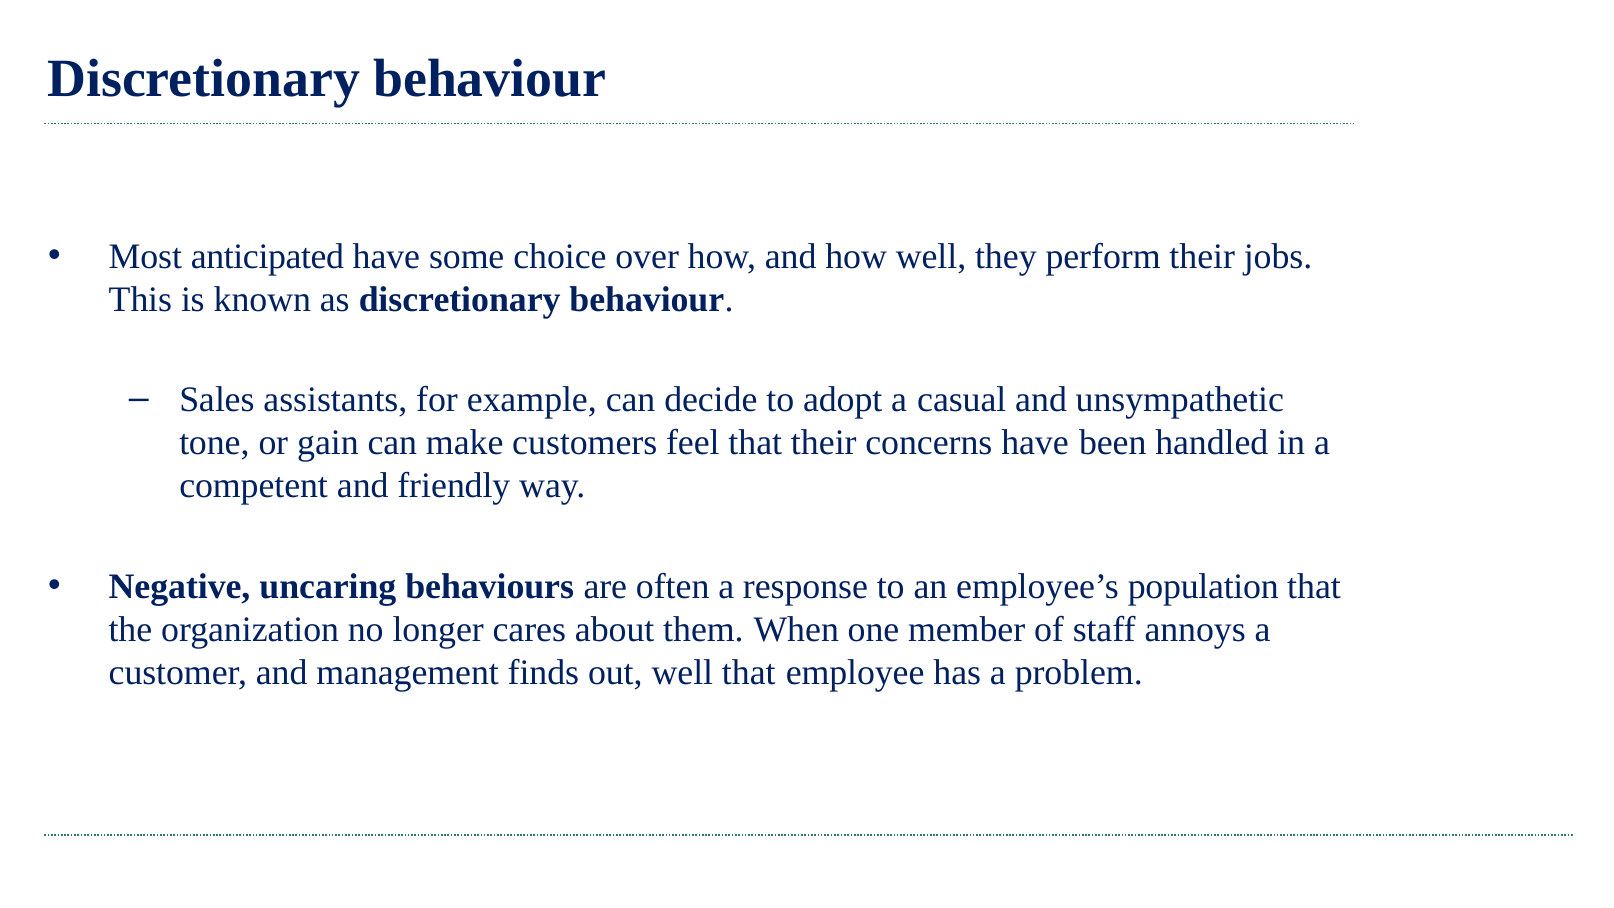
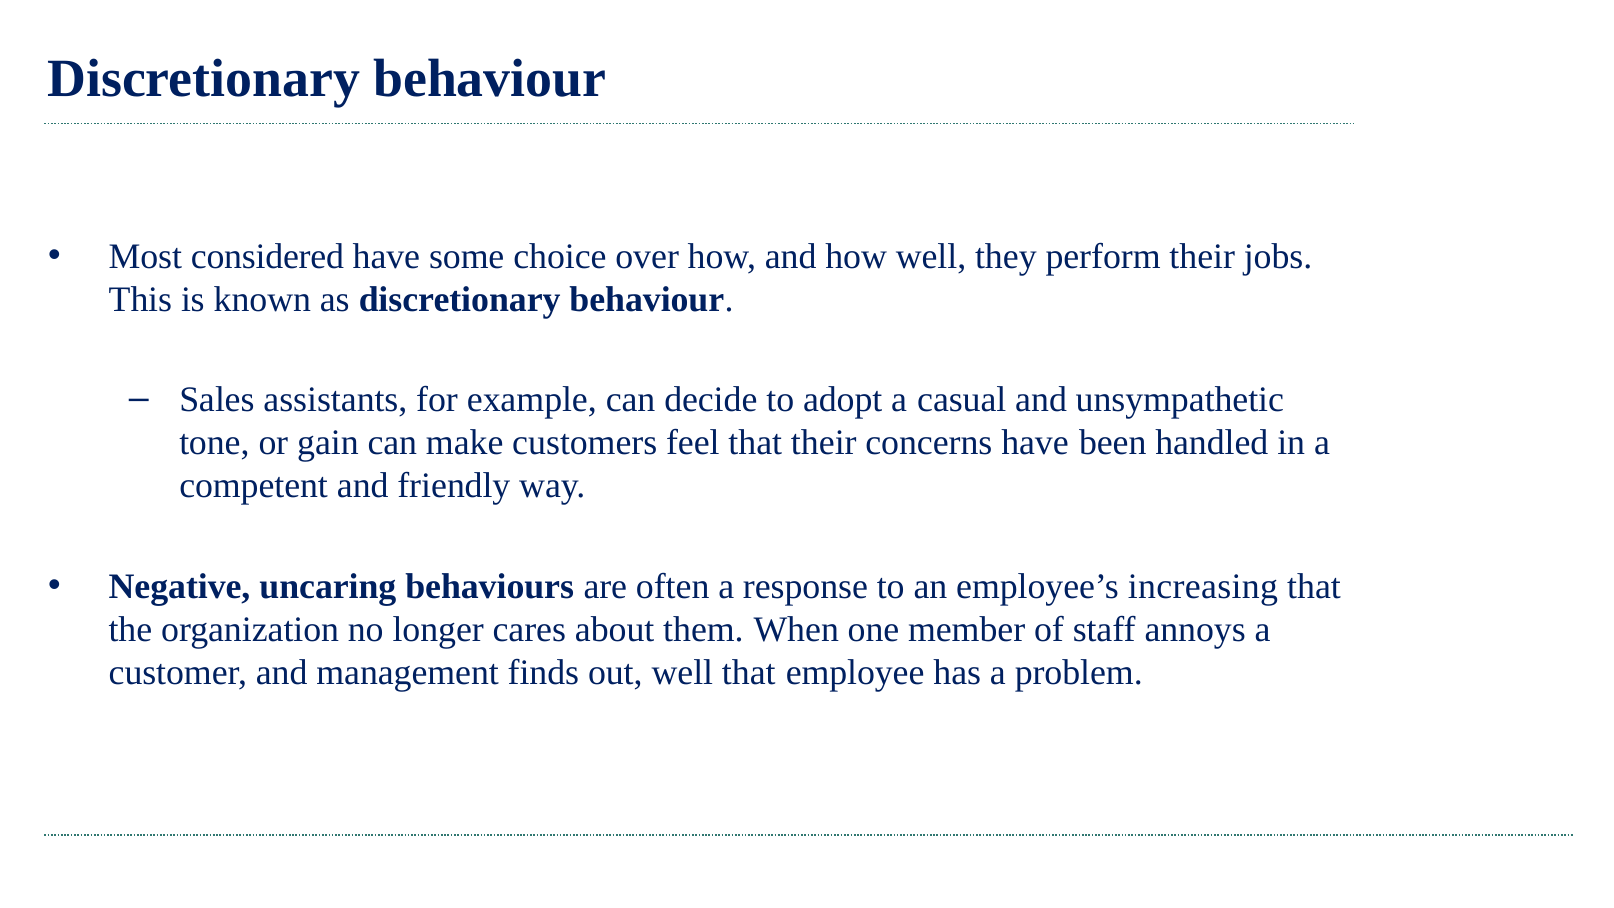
anticipated: anticipated -> considered (267, 257)
population: population -> increasing (1203, 586)
